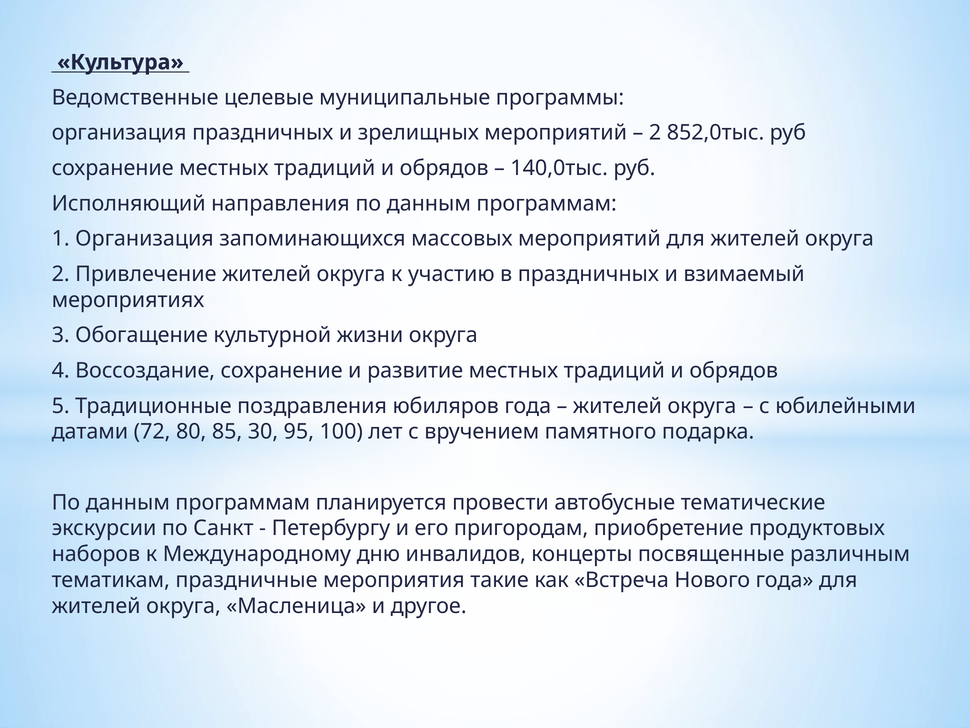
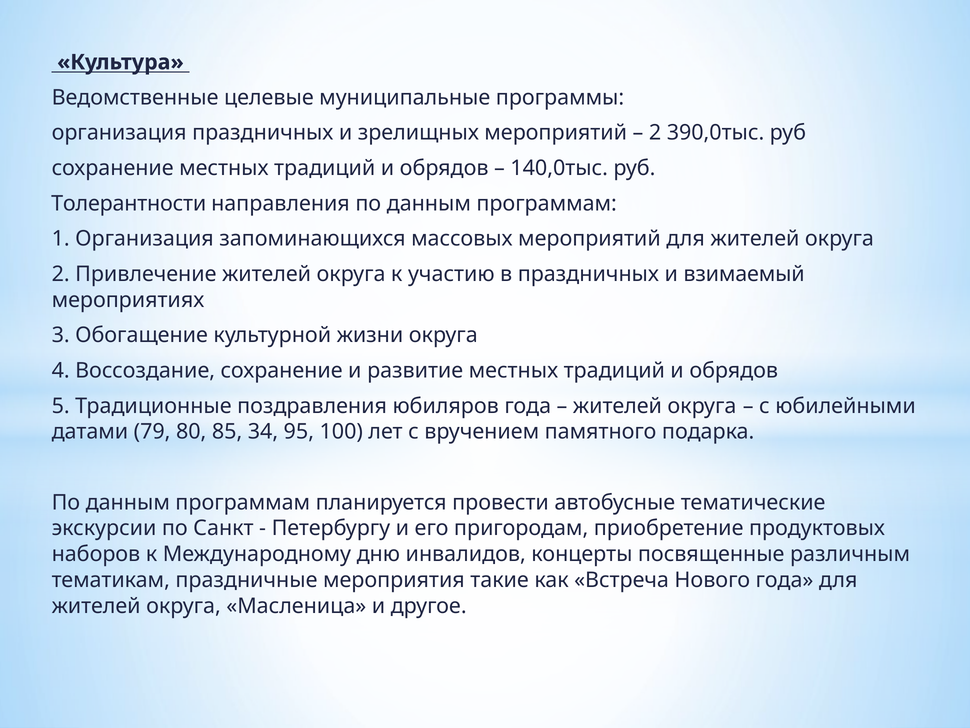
852,0тыс: 852,0тыс -> 390,0тыс (716, 133)
Исполняющий: Исполняющий -> Толерантности (129, 203)
72: 72 -> 79 (152, 431)
30: 30 -> 34 (263, 431)
